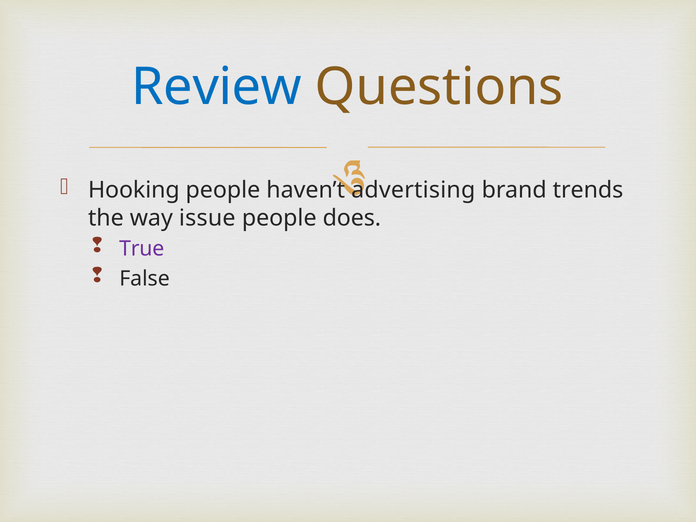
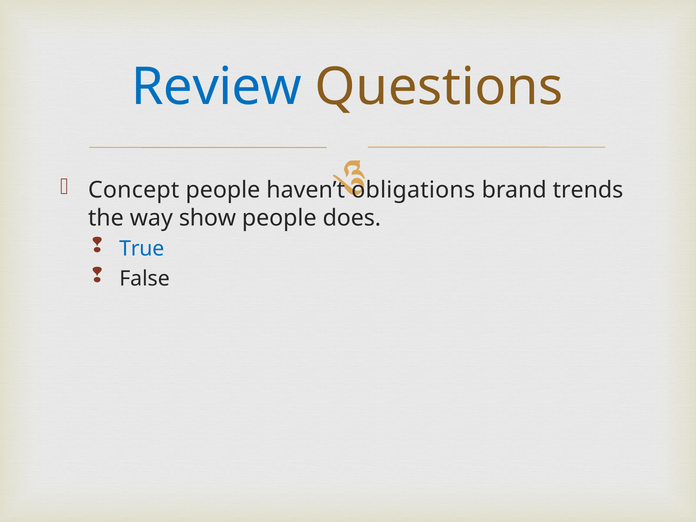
Hooking: Hooking -> Concept (134, 190)
advertising: advertising -> obligations (413, 190)
issue: issue -> show (208, 218)
True colour: purple -> blue (142, 249)
